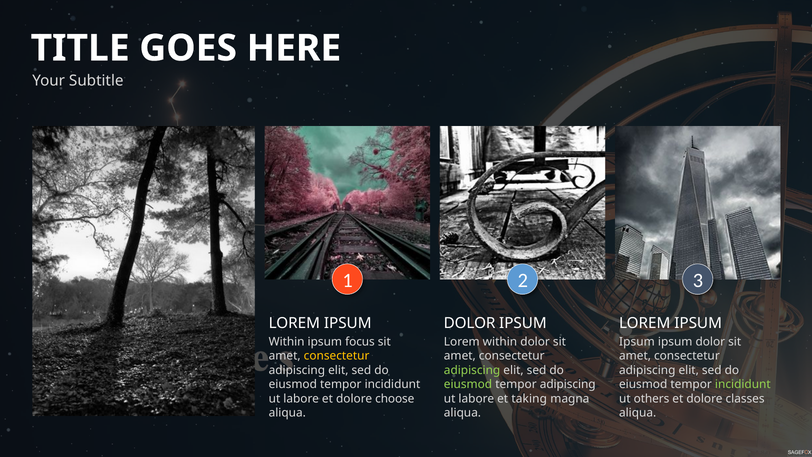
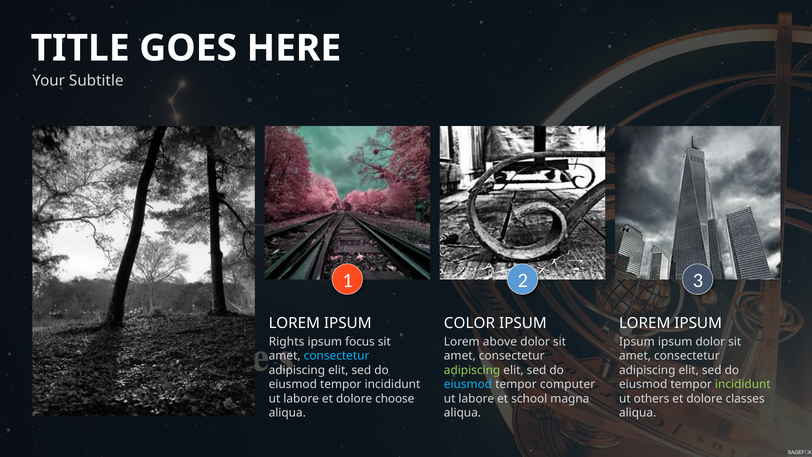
DOLOR: DOLOR -> COLOR (469, 323)
Within: Within -> Rights (287, 342)
Lorem within: within -> above (500, 342)
consectetur colour: yellow -> light blue (337, 356)
eiusmod colour: light green -> light blue (468, 384)
tempor adipiscing: adipiscing -> computer (568, 384)
taking: taking -> school (529, 398)
